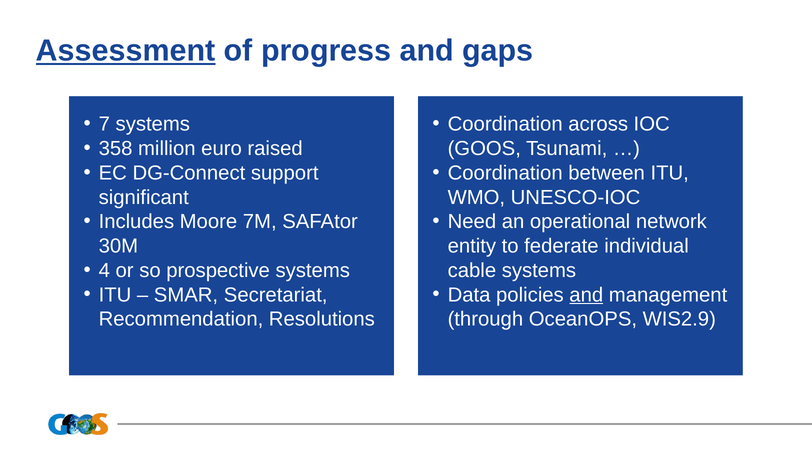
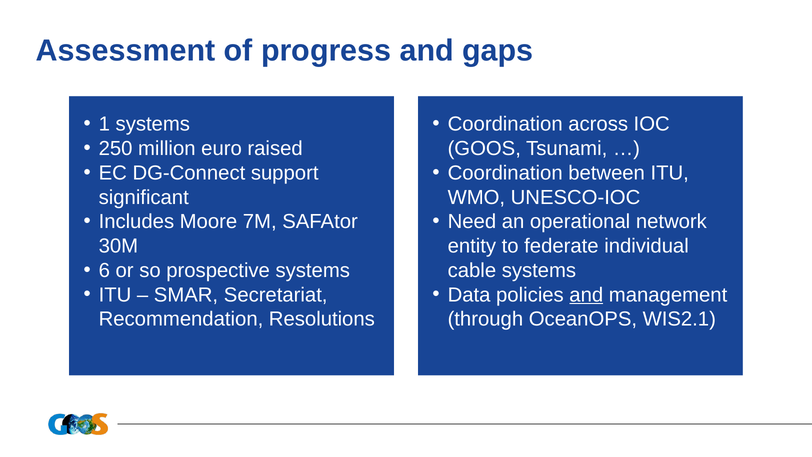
Assessment underline: present -> none (126, 51)
7: 7 -> 1 (104, 124)
358: 358 -> 250 (116, 149)
4: 4 -> 6 (104, 270)
WIS2.9: WIS2.9 -> WIS2.1 (679, 319)
